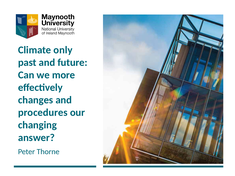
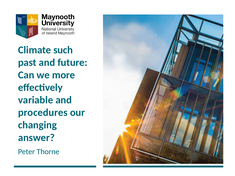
only: only -> such (63, 50)
changes: changes -> variable (36, 100)
